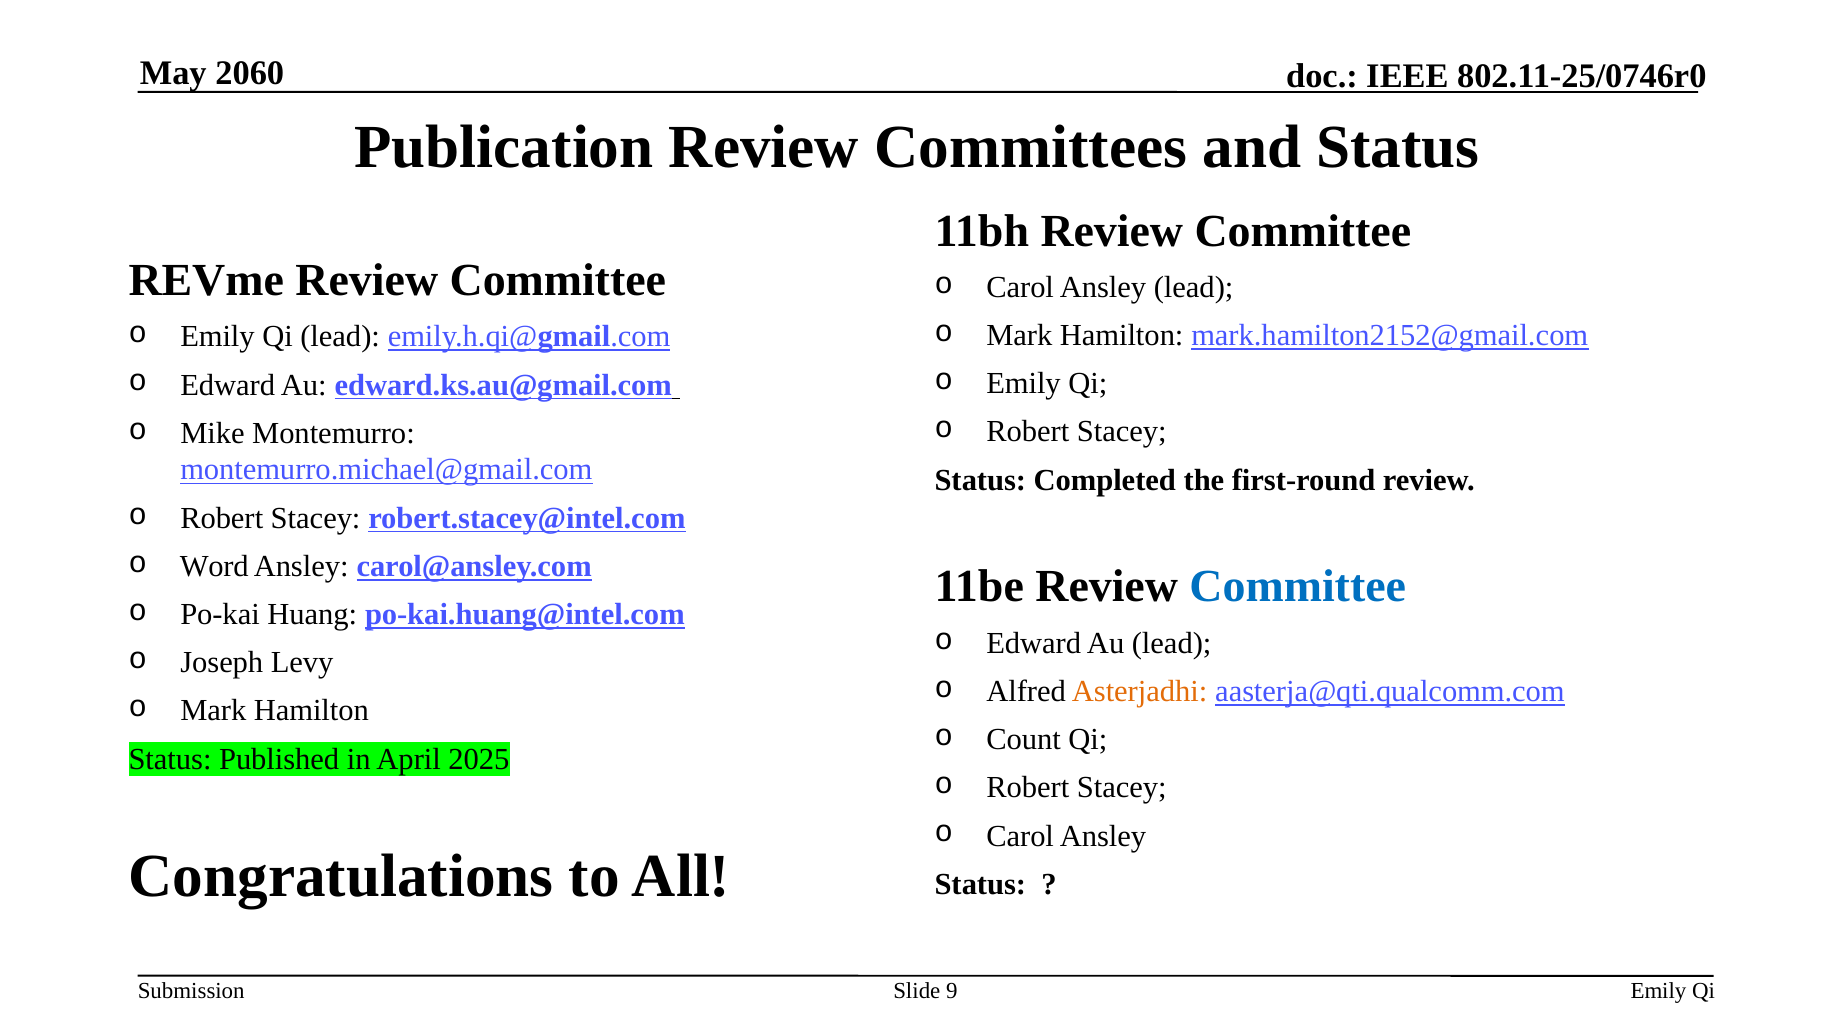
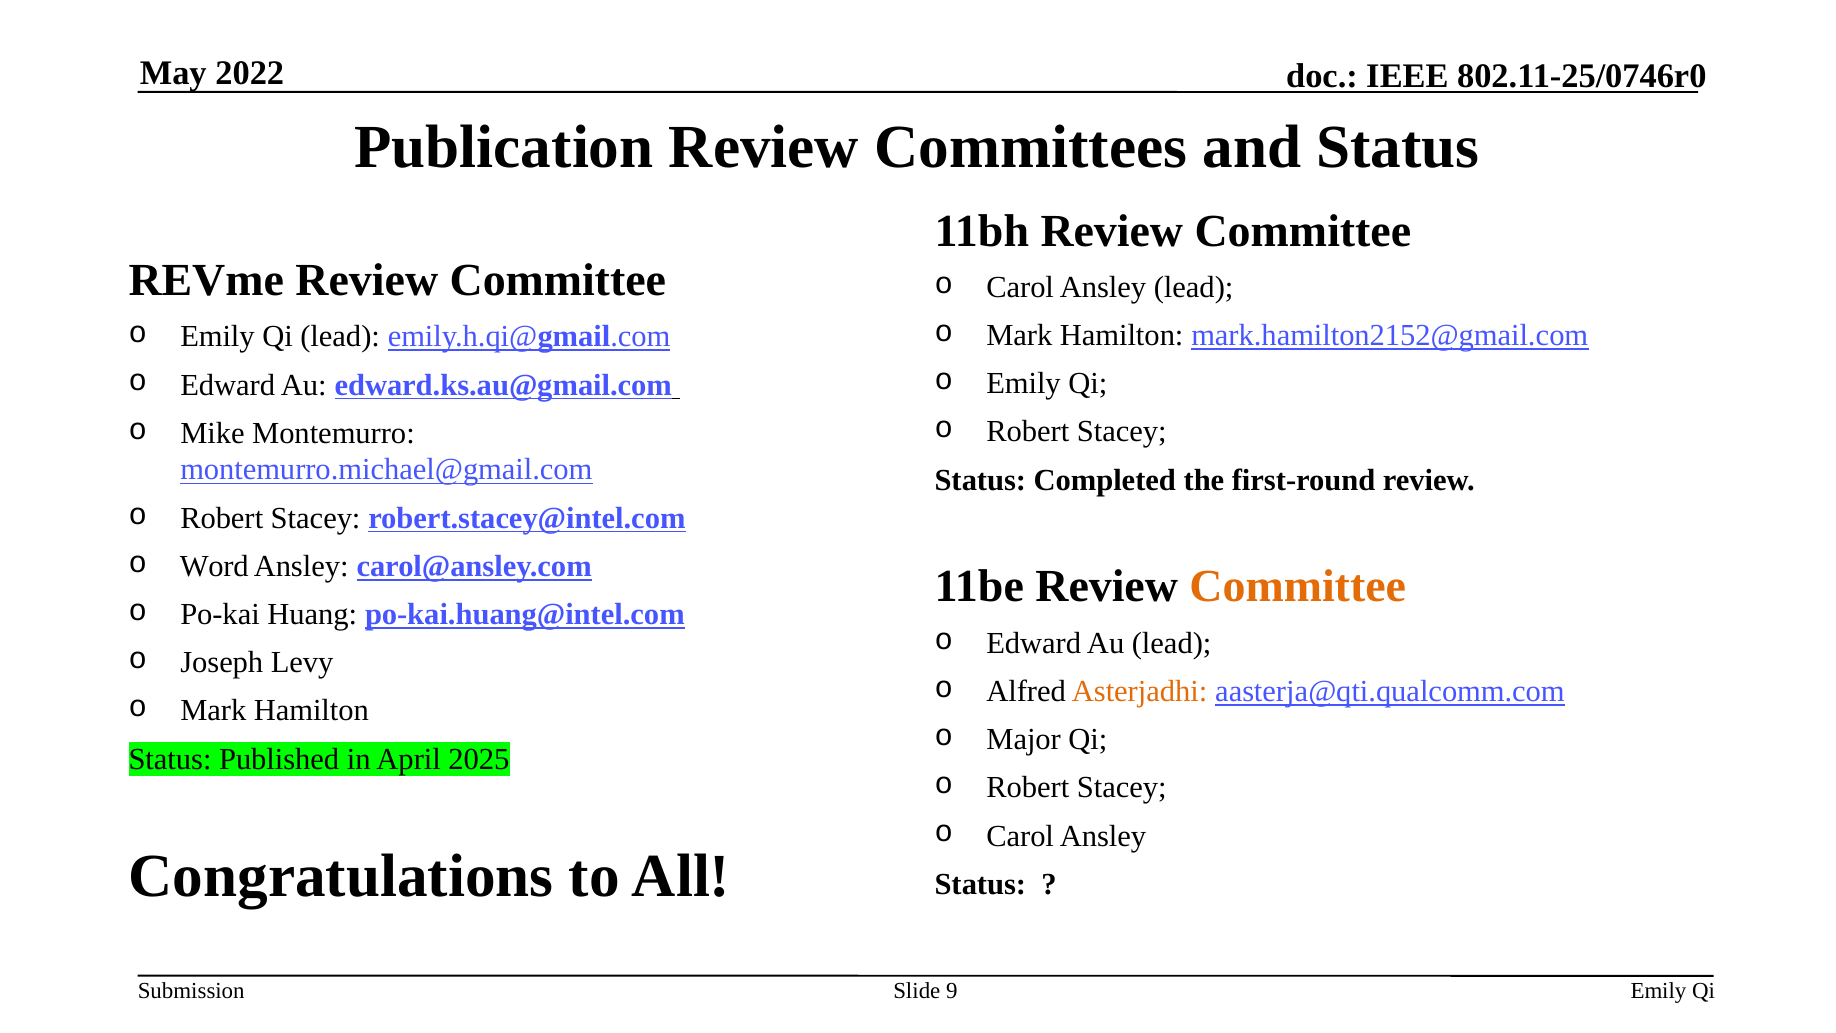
2060: 2060 -> 2022 (250, 73)
Committee colour: blue -> orange (1298, 587)
Count: Count -> Major (1024, 739)
